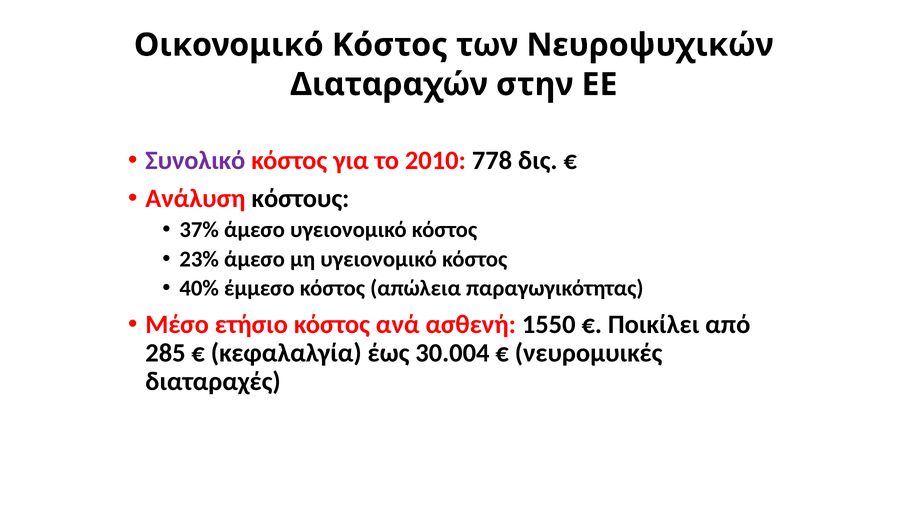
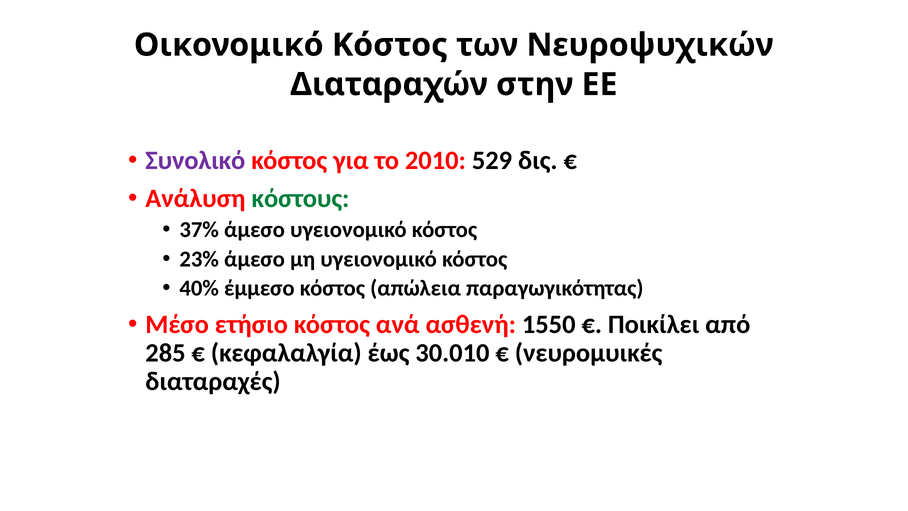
778: 778 -> 529 (492, 160)
κόστους colour: black -> green (300, 198)
30.004: 30.004 -> 30.010 (452, 353)
